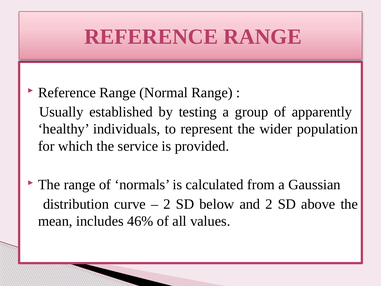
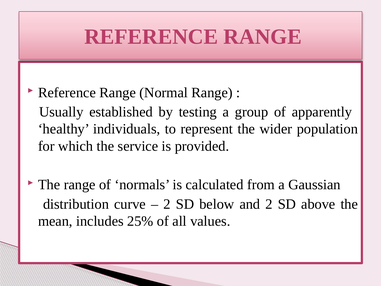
46%: 46% -> 25% (140, 221)
